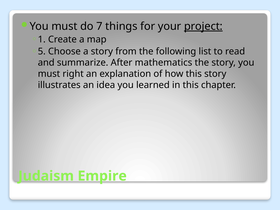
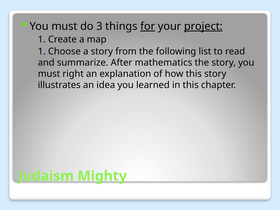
7: 7 -> 3 (99, 26)
for underline: none -> present (148, 26)
5: 5 -> 1 (42, 52)
Empire: Empire -> Mighty (102, 176)
